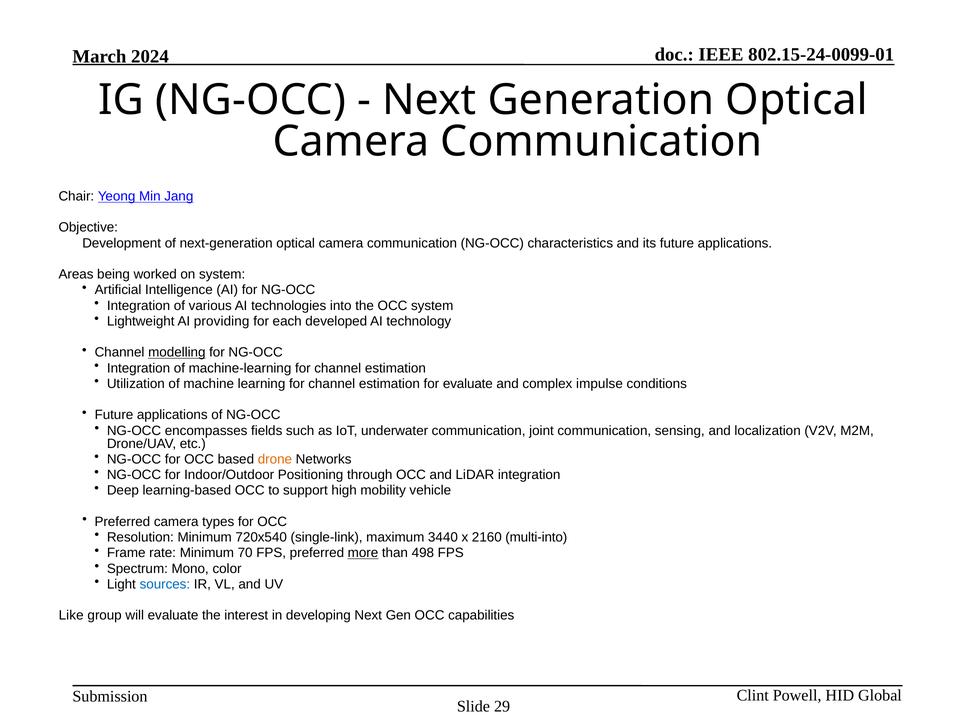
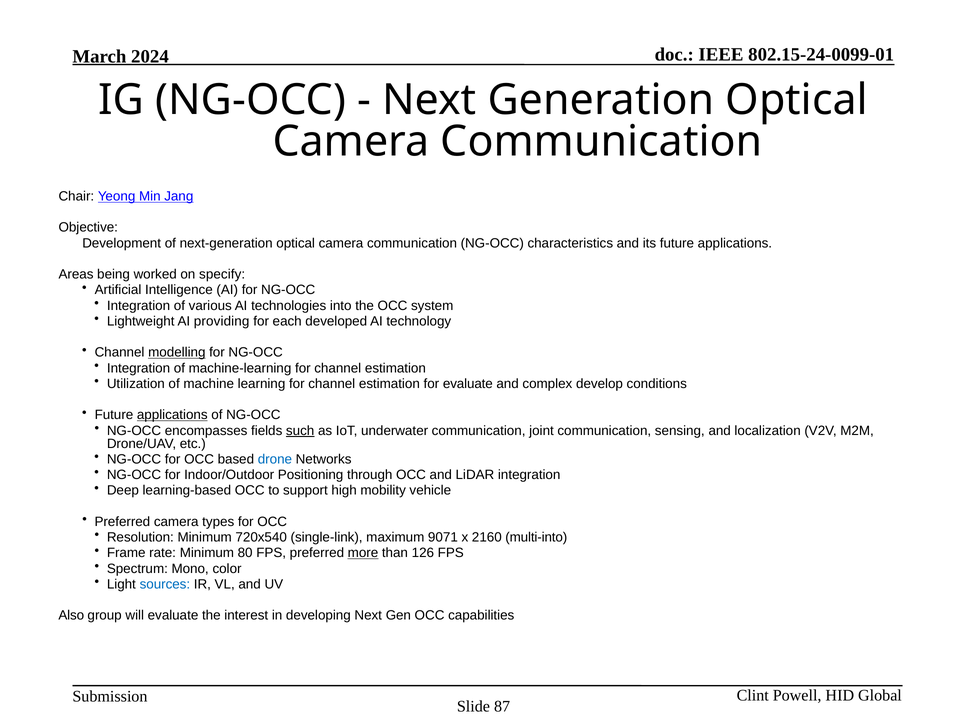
on system: system -> specify (222, 274)
impulse: impulse -> develop (600, 383)
applications underline: none -> present (172, 415)
such underline: none -> present (300, 430)
drone colour: orange -> blue (275, 459)
3440: 3440 -> 9071 (443, 537)
70: 70 -> 80 (245, 552)
498: 498 -> 126 (423, 552)
Like: Like -> Also (71, 615)
29: 29 -> 87 (502, 706)
